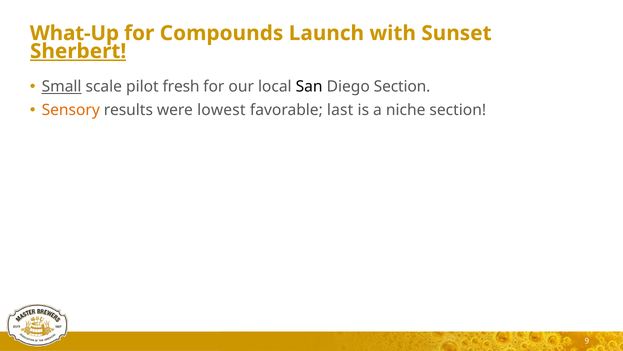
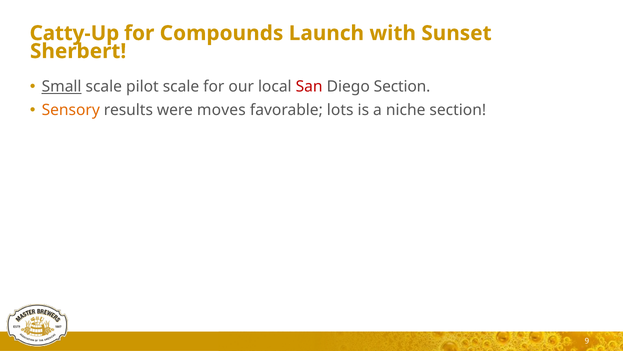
What-Up: What-Up -> Catty-Up (74, 33)
Sherbert underline: present -> none (78, 51)
pilot fresh: fresh -> scale (181, 87)
San colour: black -> red (309, 87)
lowest: lowest -> moves (221, 110)
last: last -> lots (340, 110)
